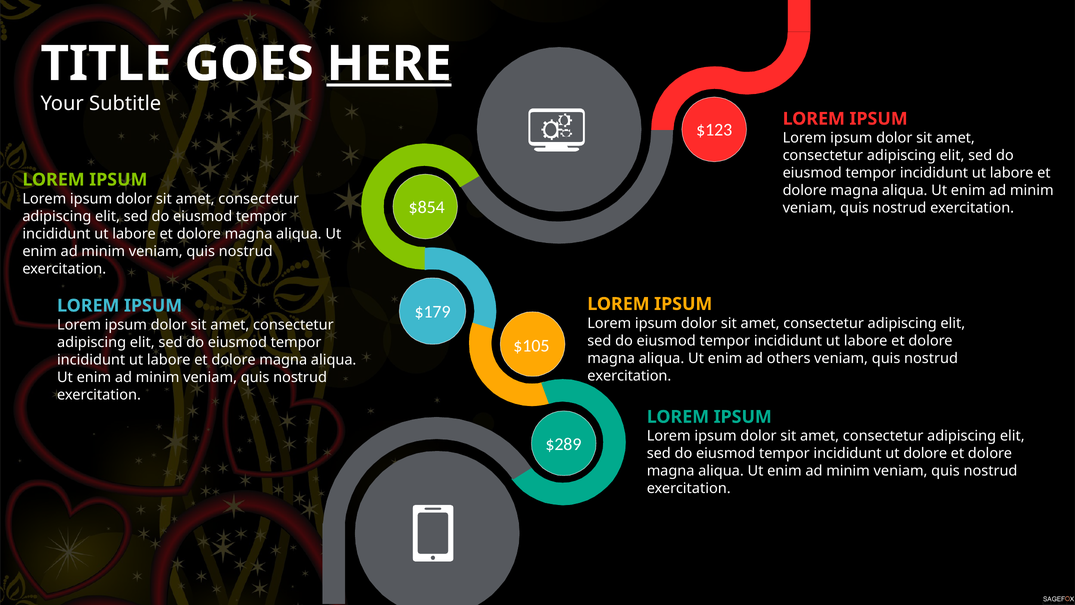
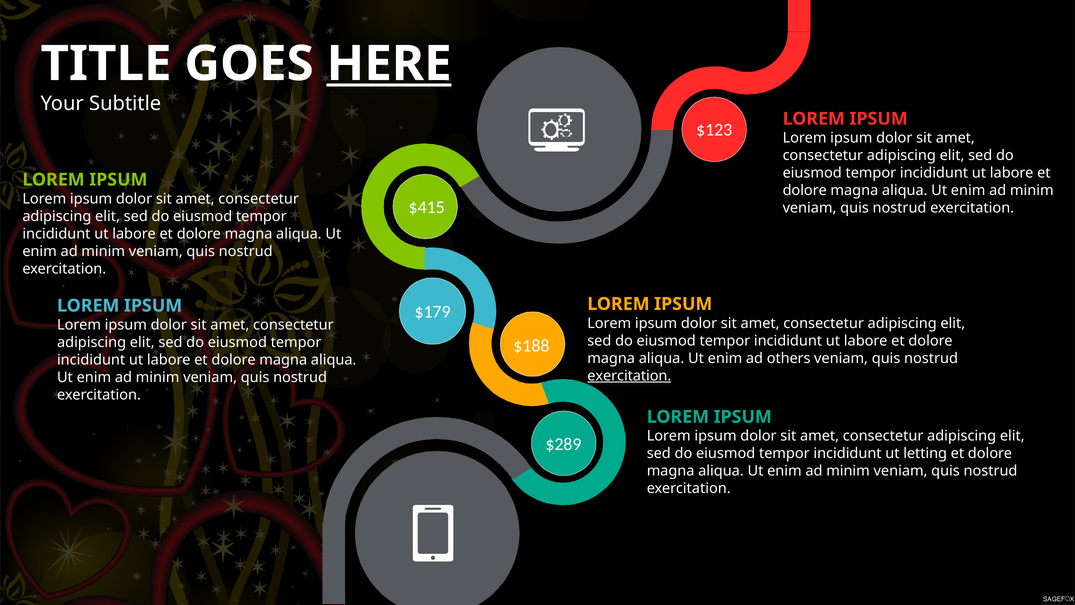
$854: $854 -> $415 (427, 207)
$105: $105 -> $188 (531, 345)
exercitation underline: none -> present (629, 376)
ut dolore: dolore -> letting (925, 453)
